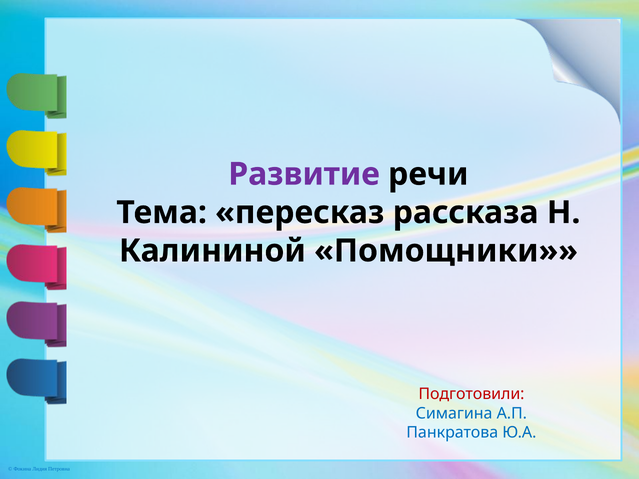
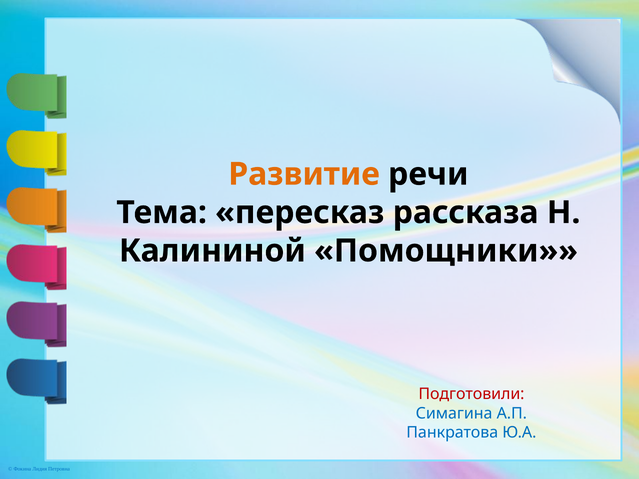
Развитие colour: purple -> orange (304, 174)
